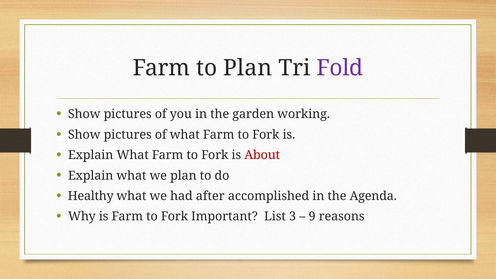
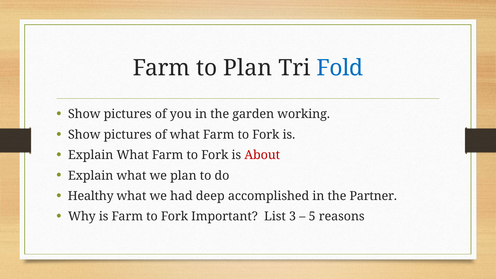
Fold colour: purple -> blue (340, 68)
after: after -> deep (210, 196)
Agenda: Agenda -> Partner (373, 196)
9: 9 -> 5 (312, 216)
